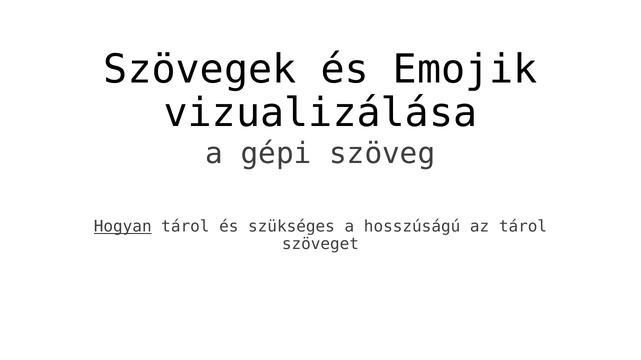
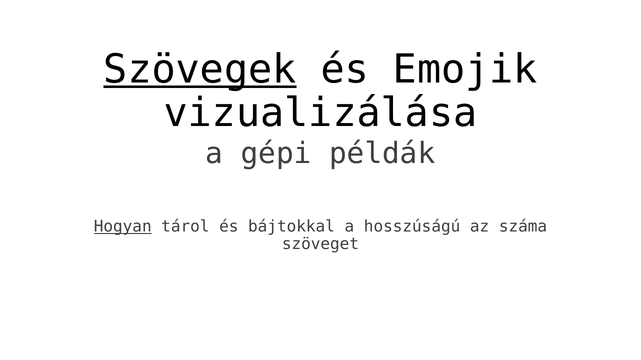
Szövegek underline: none -> present (200, 70)
szöveg: szöveg -> példák (382, 154)
szükséges: szükséges -> bájtokkal (291, 227)
az tárol: tárol -> száma (523, 227)
